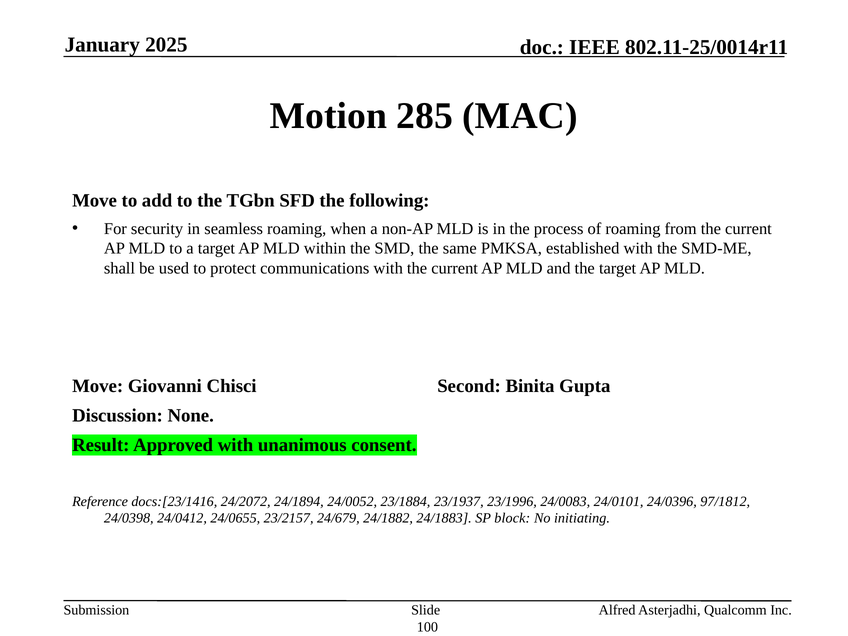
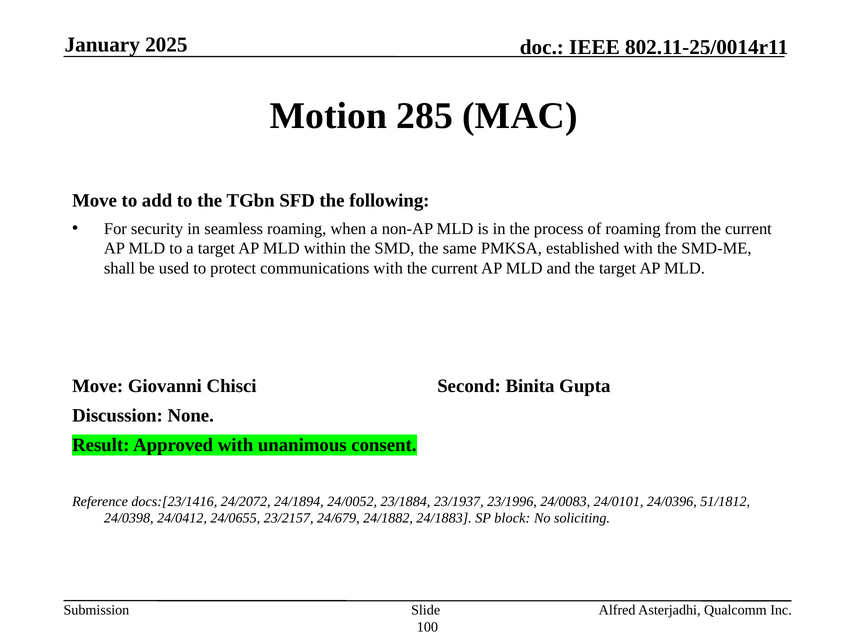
97/1812: 97/1812 -> 51/1812 (725, 501)
initiating: initiating -> soliciting (582, 518)
